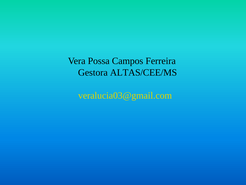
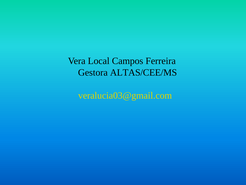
Possa: Possa -> Local (99, 61)
